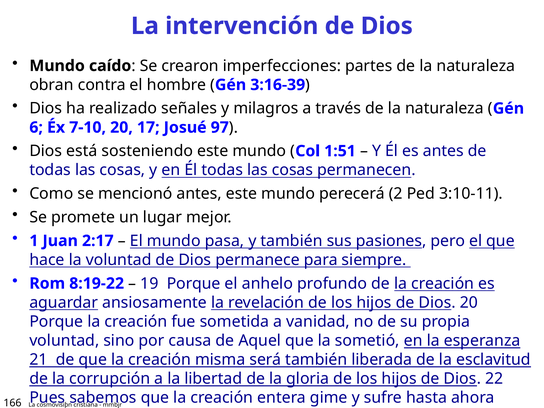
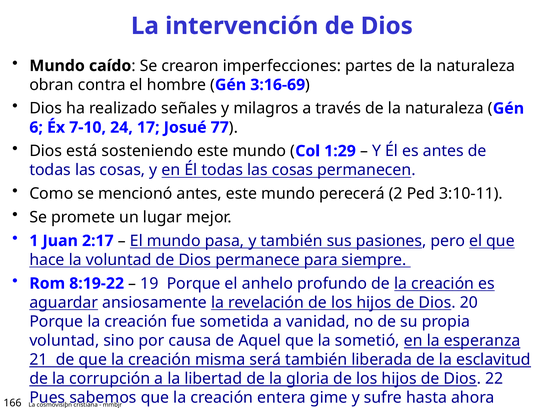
3:16-39: 3:16-39 -> 3:16-69 (278, 85)
7-10 20: 20 -> 24 (121, 127)
97: 97 -> 77 (220, 127)
1:51: 1:51 -> 1:29 (340, 151)
